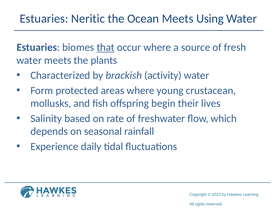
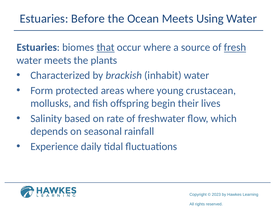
Neritic: Neritic -> Before (88, 19)
fresh underline: none -> present (235, 47)
activity: activity -> inhabit (163, 75)
